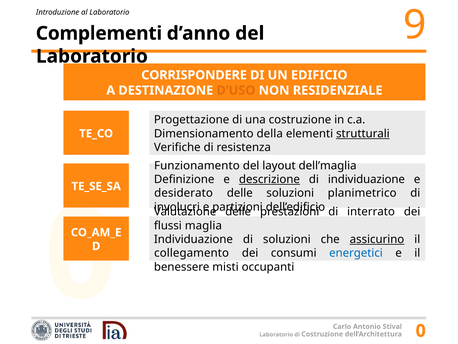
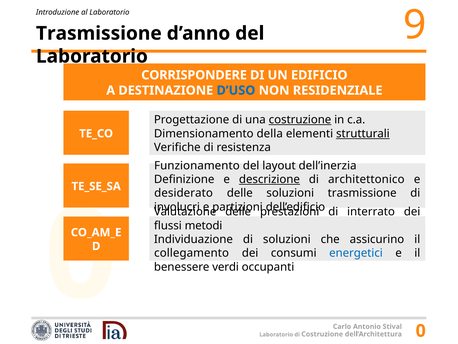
Complementi: Complementi -> Trasmissione (99, 33)
D’USO colour: orange -> blue (236, 90)
costruzione underline: none -> present (300, 120)
dell’maglia: dell’maglia -> dell’inerzia (328, 165)
di individuazione: individuazione -> architettonico (366, 179)
soluzioni planimetrico: planimetrico -> trasmissione (362, 193)
maglia: maglia -> metodi (204, 225)
assicurino underline: present -> none (377, 239)
misti: misti -> verdi (226, 266)
